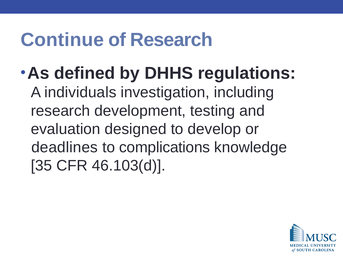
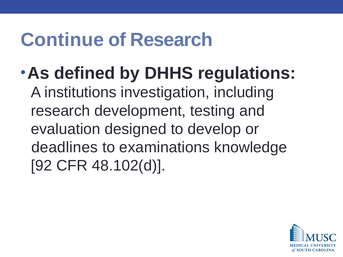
individuals: individuals -> institutions (80, 93)
complications: complications -> examinations (165, 147)
35: 35 -> 92 (41, 166)
46.103(d: 46.103(d -> 48.102(d (129, 166)
